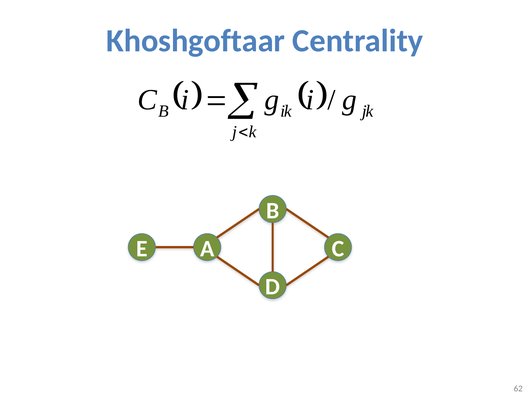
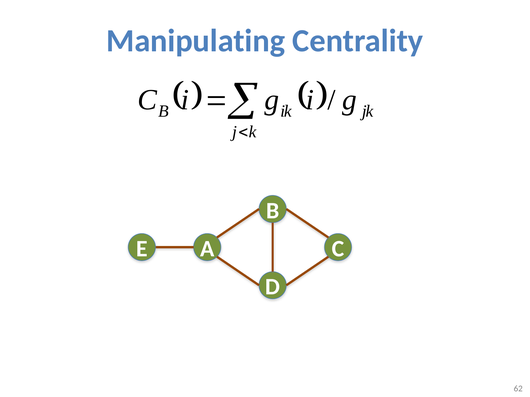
Khoshgoftaar: Khoshgoftaar -> Manipulating (196, 41)
